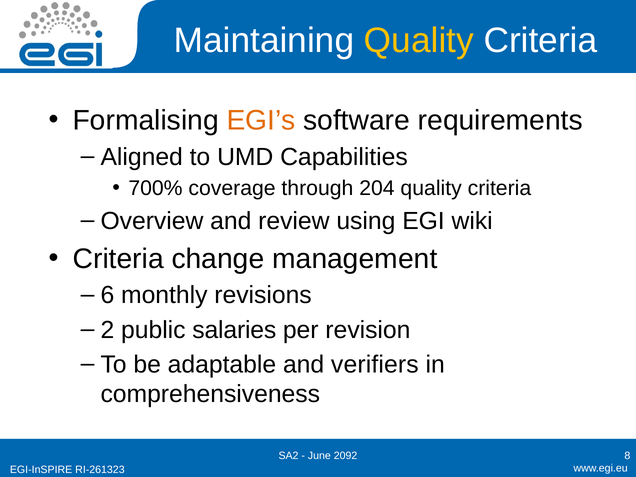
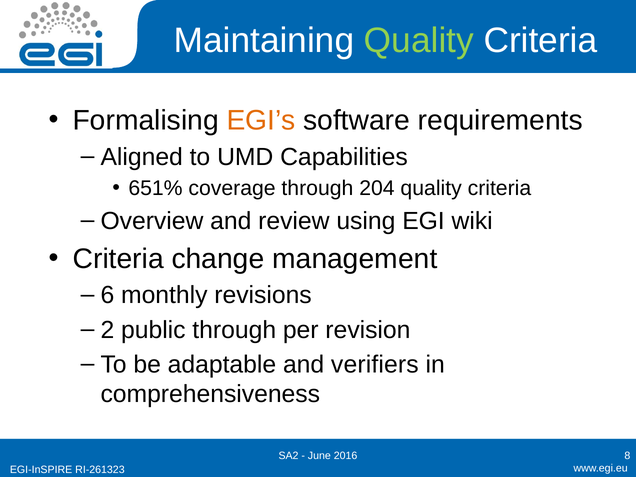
Quality colour: yellow -> light green (419, 41)
700%: 700% -> 651% (155, 188)
public salaries: salaries -> through (234, 330)
2092: 2092 -> 2016 (346, 456)
